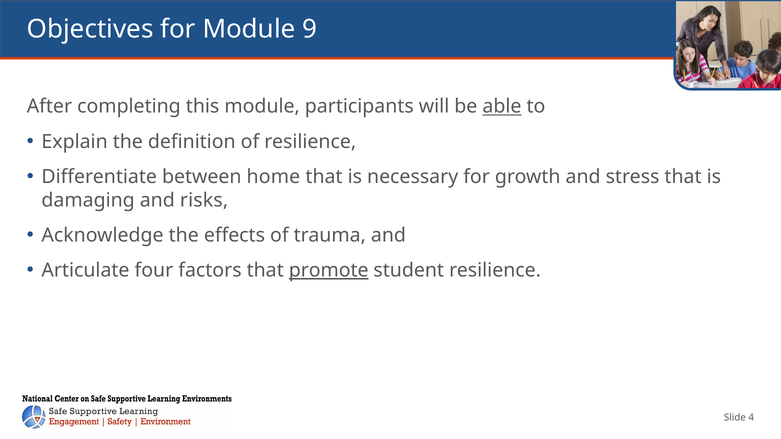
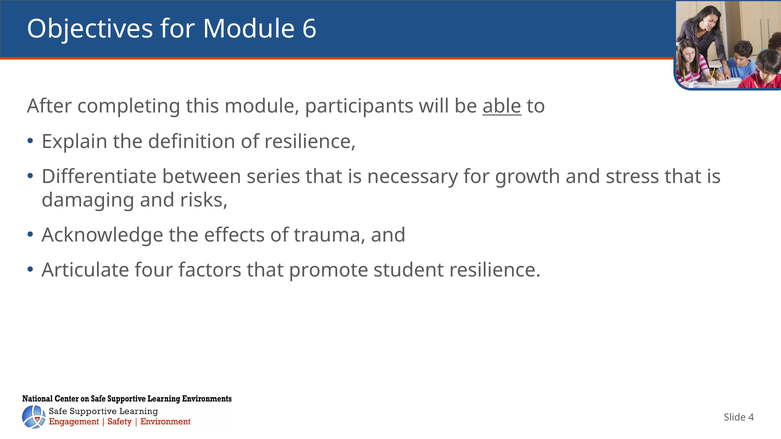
9: 9 -> 6 (310, 29)
home: home -> series (273, 177)
promote underline: present -> none (329, 271)
